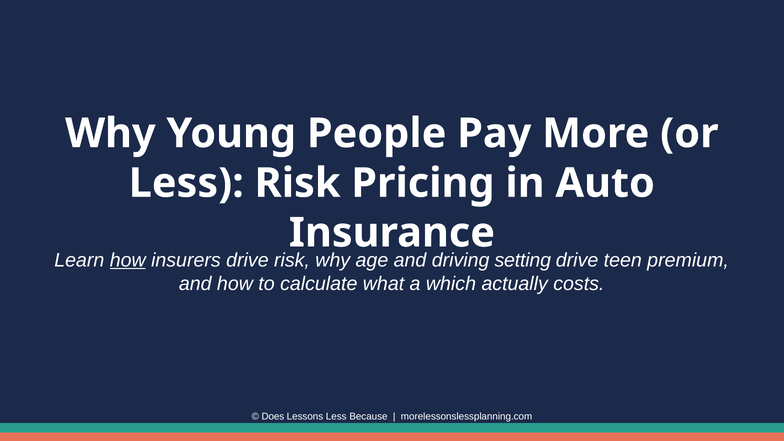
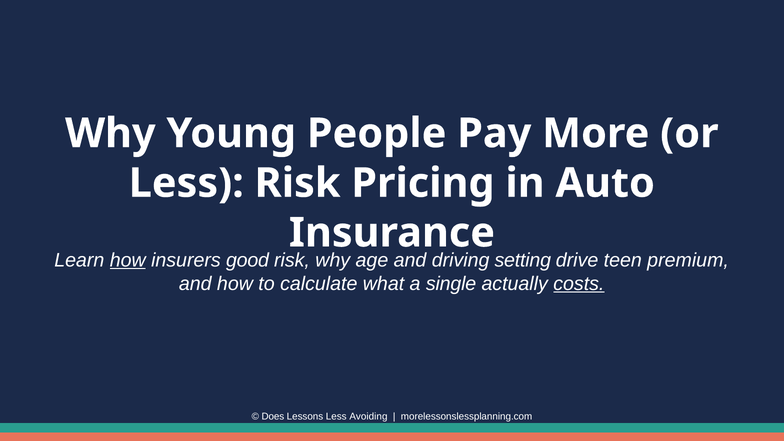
insurers drive: drive -> good (248, 260)
which: which -> single (451, 284)
costs underline: none -> present (579, 284)
Because: Because -> Avoiding (368, 417)
